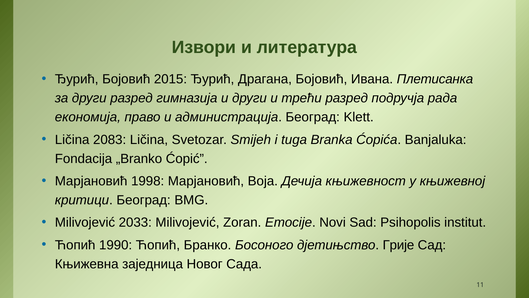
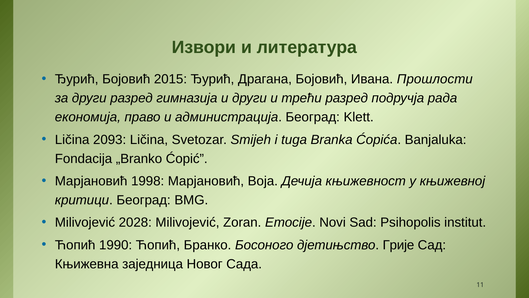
Плетисанка: Плетисанка -> Прошлости (435, 79)
2083: 2083 -> 2093 (110, 139)
2033: 2033 -> 2028 (135, 222)
